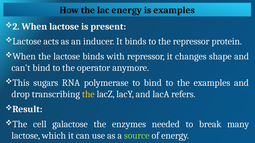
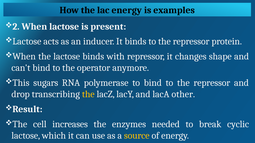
bind to the examples: examples -> repressor (212, 83)
refers: refers -> other (183, 94)
galactose: galactose -> increases (70, 124)
many: many -> cyclic (238, 124)
source colour: light green -> yellow (137, 136)
